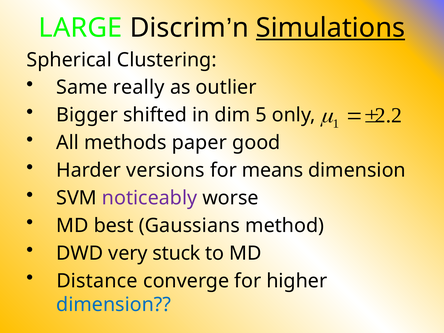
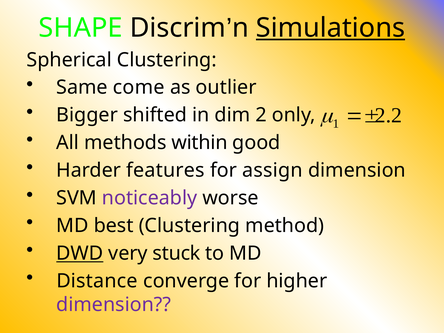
LARGE: LARGE -> SHAPE (81, 28)
really: really -> come (139, 87)
dim 5: 5 -> 2 (261, 115)
paper: paper -> within (200, 143)
versions: versions -> features (165, 170)
means: means -> assign (272, 170)
best Gaussians: Gaussians -> Clustering (189, 226)
DWD underline: none -> present (80, 253)
dimension colour: blue -> purple (114, 305)
